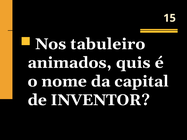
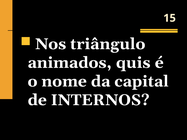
tabuleiro: tabuleiro -> triângulo (108, 44)
INVENTOR: INVENTOR -> INTERNOS (100, 100)
